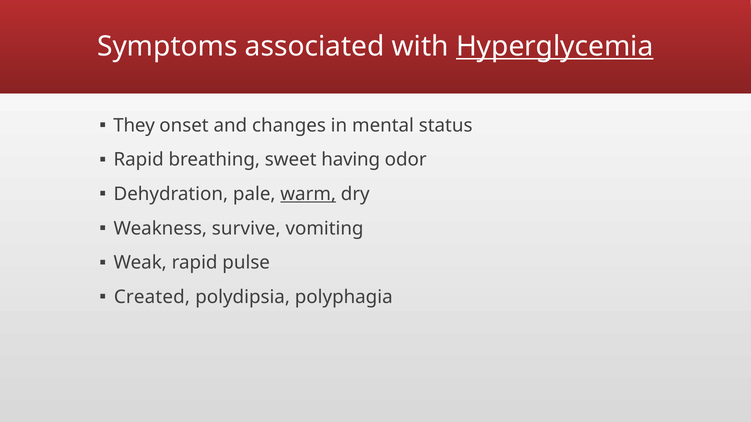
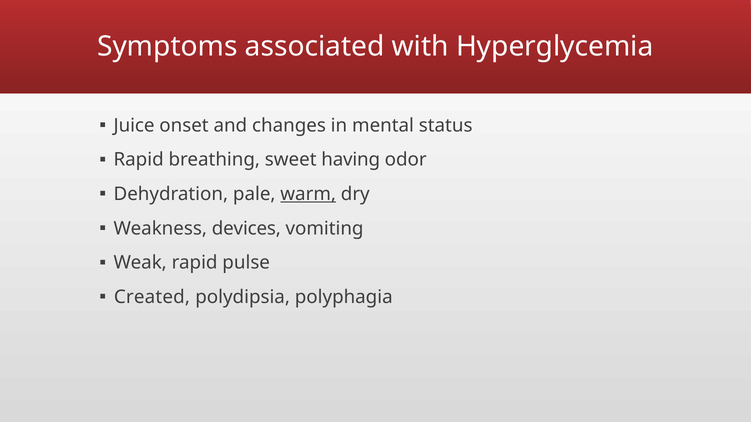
Hyperglycemia underline: present -> none (555, 47)
They: They -> Juice (134, 125)
survive: survive -> devices (246, 229)
